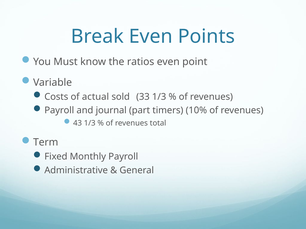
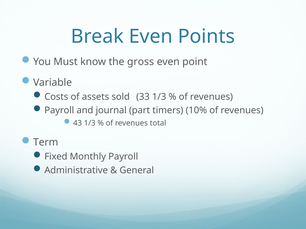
ratios: ratios -> gross (141, 62)
actual: actual -> assets (96, 97)
